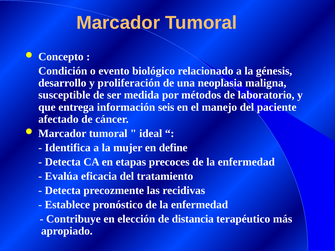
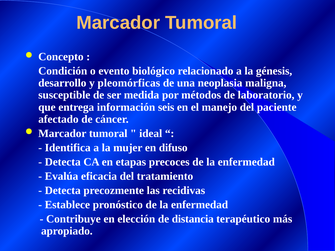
proliferación: proliferación -> pleomórficas (129, 83)
define: define -> difuso (173, 148)
